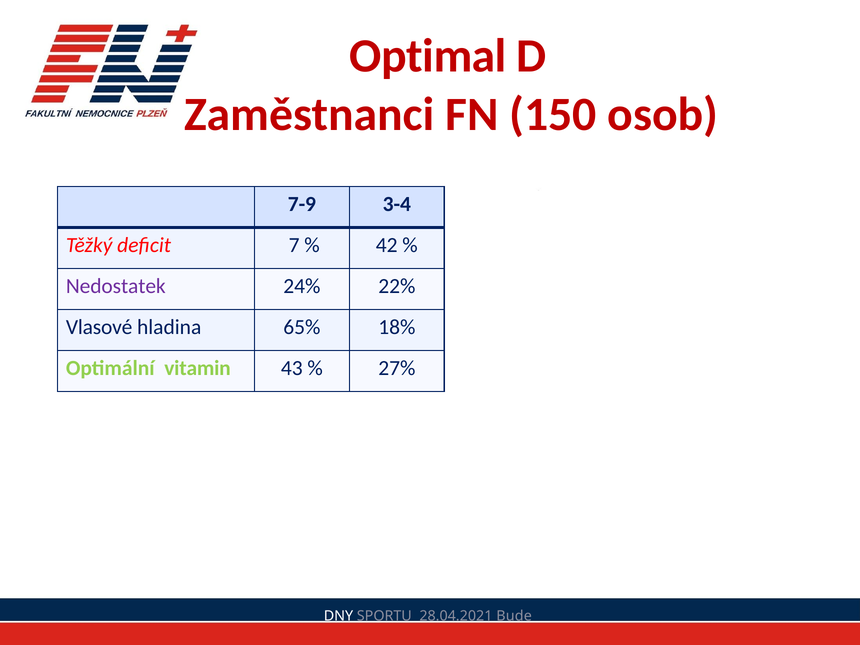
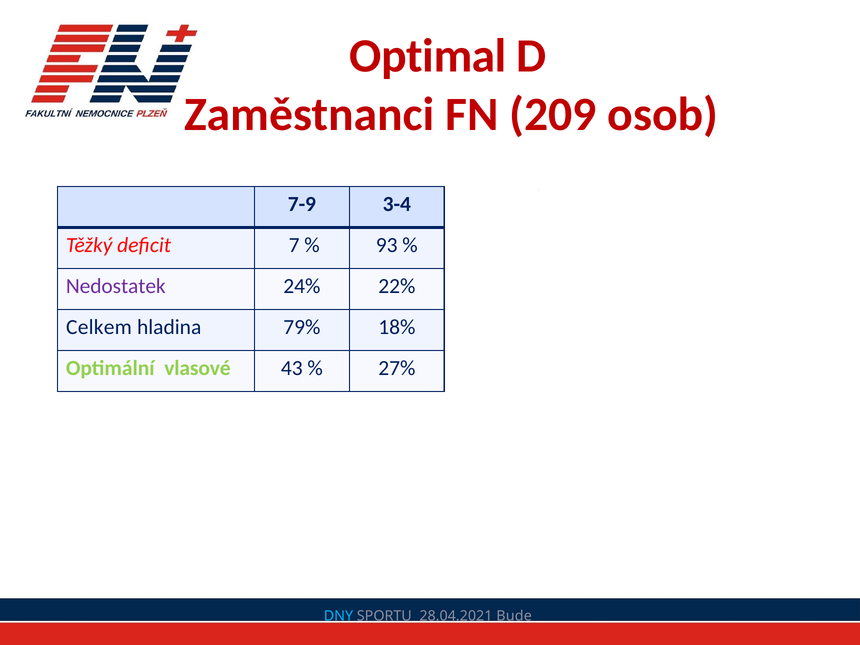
150: 150 -> 209 (553, 114)
42: 42 -> 93 (387, 245)
Vlasové: Vlasové -> Celkem (99, 327)
65%: 65% -> 79% (302, 327)
vitamin: vitamin -> vlasové (197, 368)
DNY colour: white -> light blue (338, 616)
